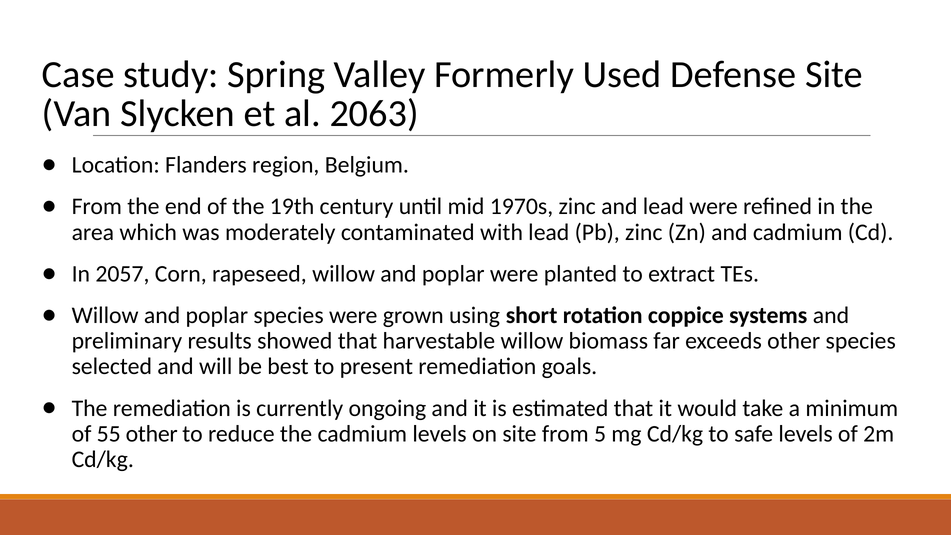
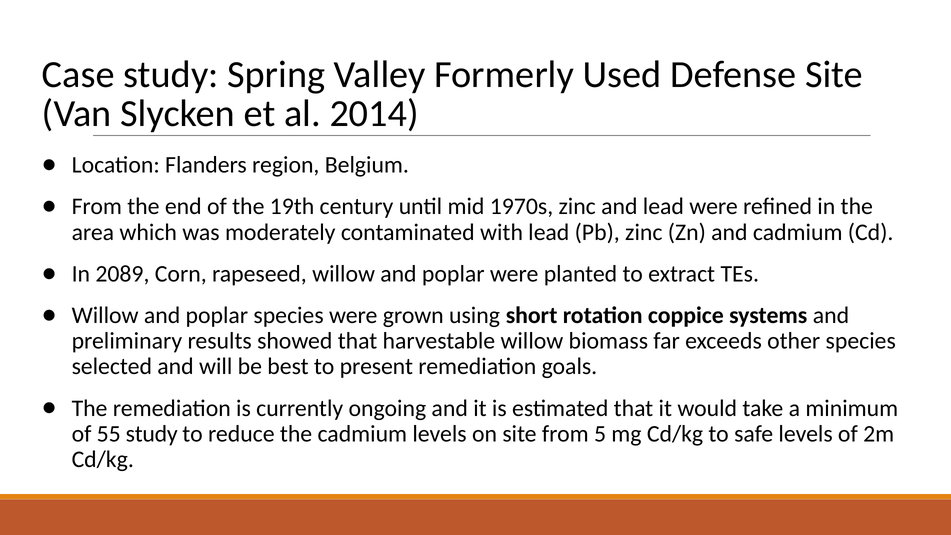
2063: 2063 -> 2014 (374, 113)
2057: 2057 -> 2089 (122, 274)
55 other: other -> study (152, 434)
